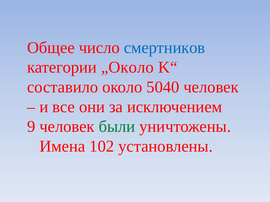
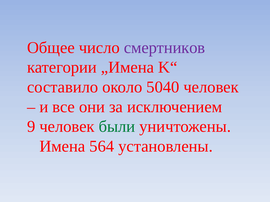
смертников colour: blue -> purple (165, 48)
„Около: „Около -> „Имена (127, 67)
102: 102 -> 564 (102, 147)
